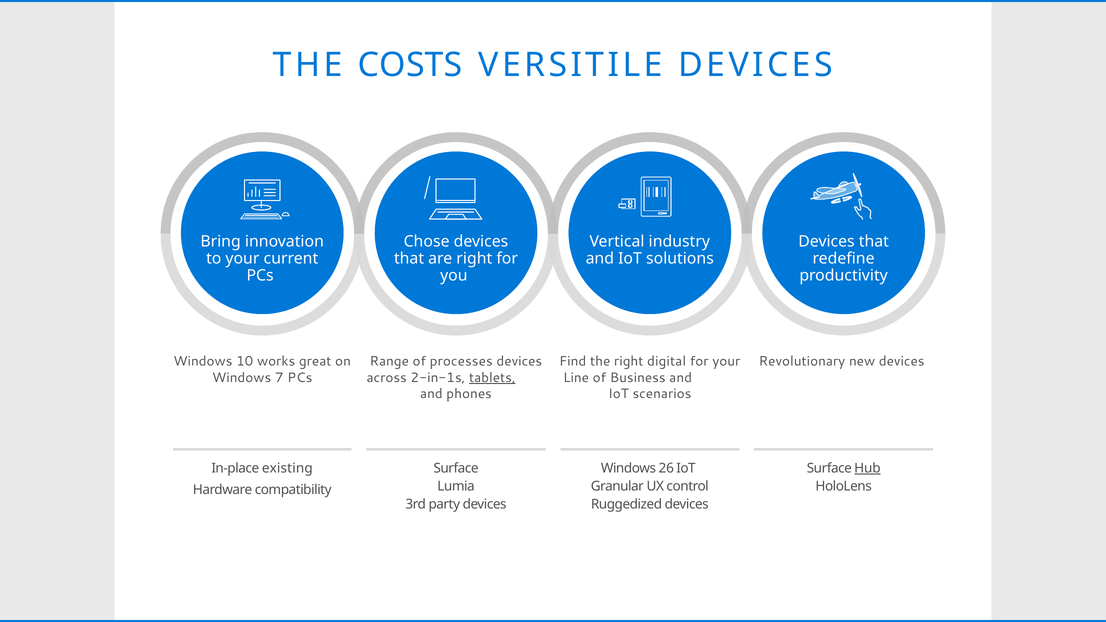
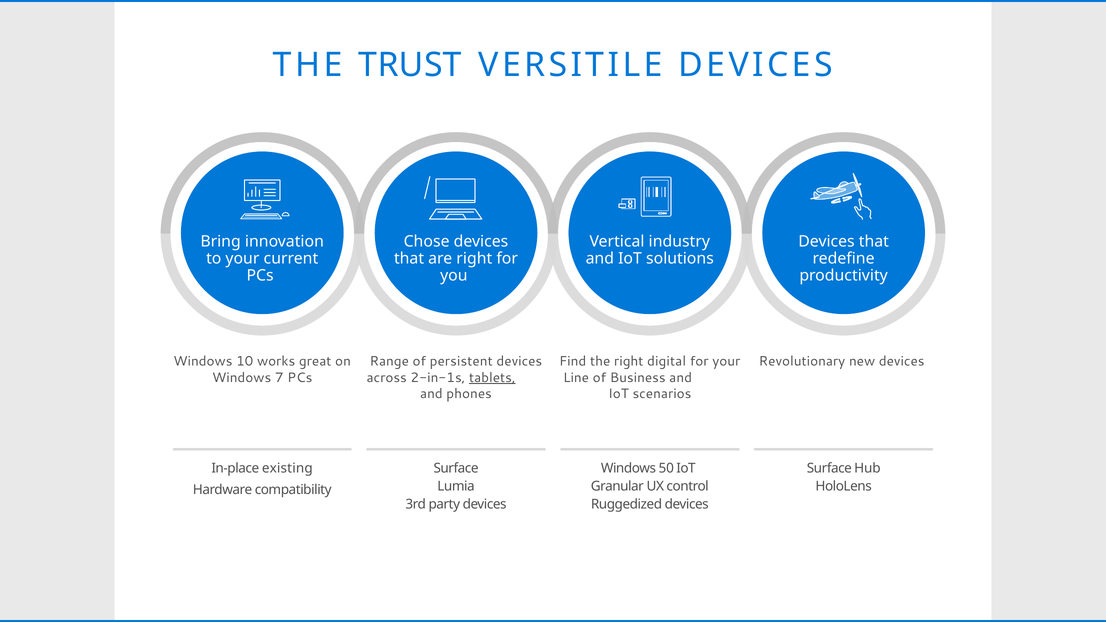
COSTS: COSTS -> TRUST (410, 65)
processes: processes -> persistent (461, 361)
26: 26 -> 50 (666, 468)
Hub underline: present -> none (867, 468)
